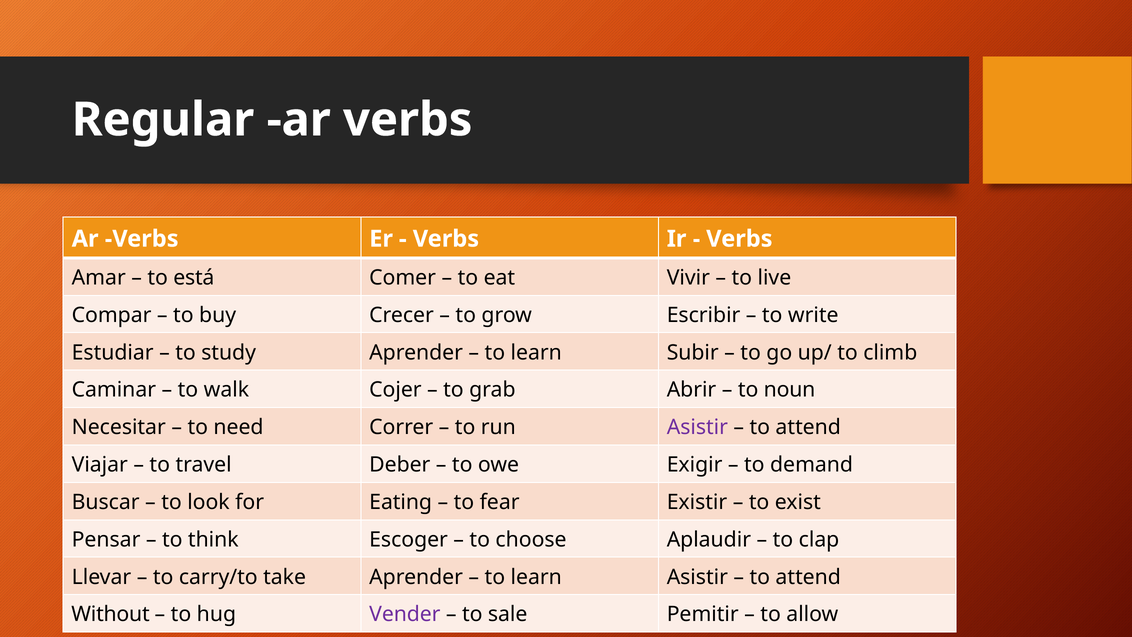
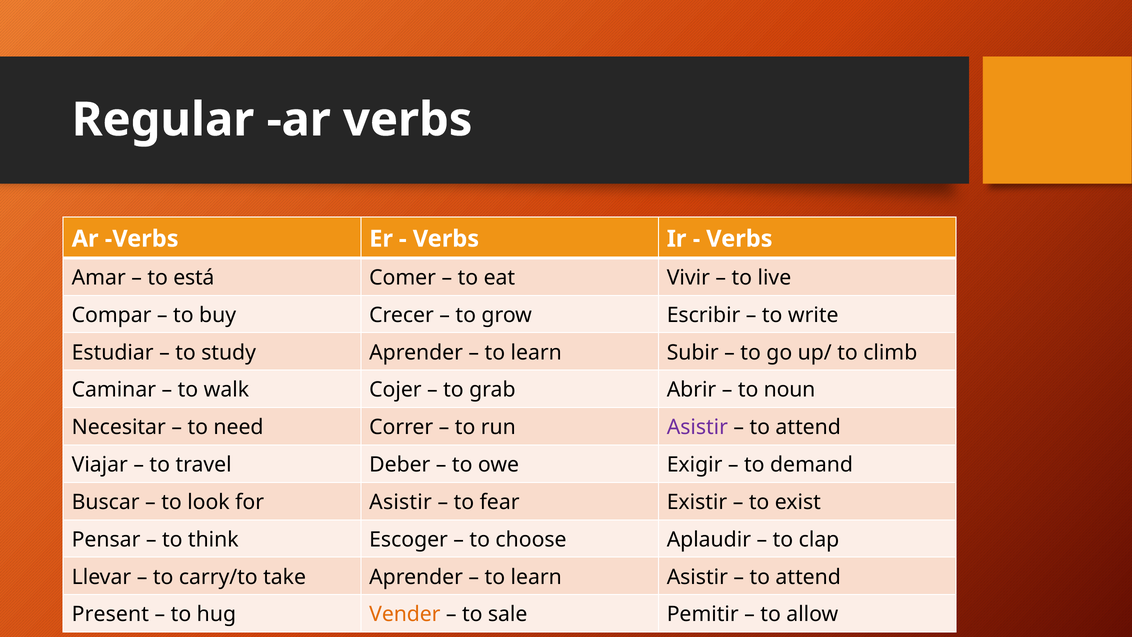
for Eating: Eating -> Asistir (401, 502)
Without: Without -> Present (110, 614)
Vender colour: purple -> orange (405, 614)
